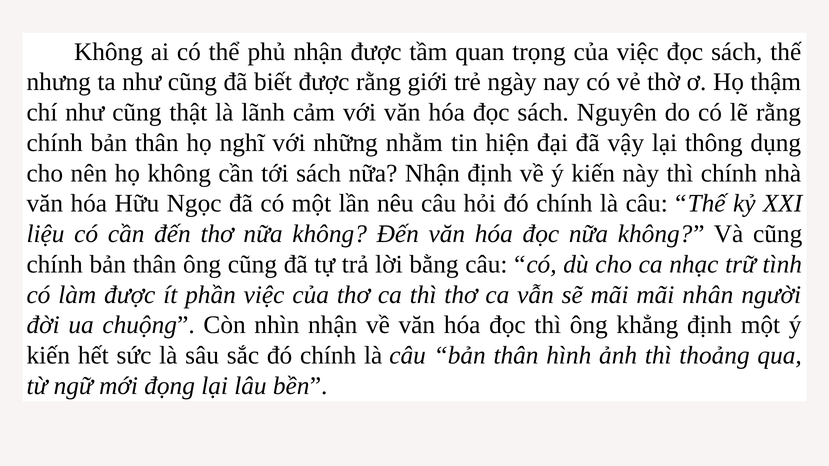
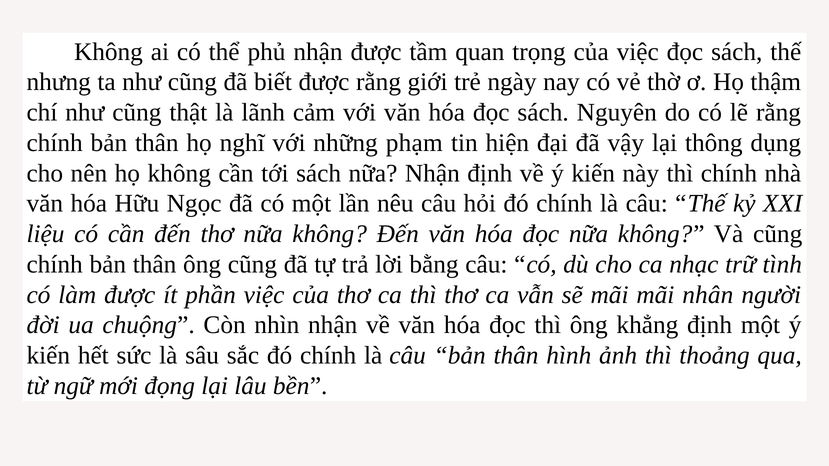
nhằm: nhằm -> phạm (414, 143)
